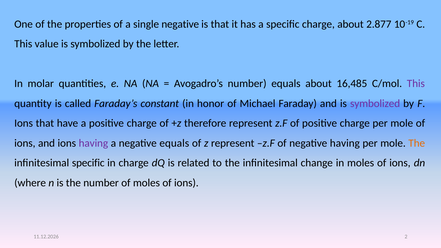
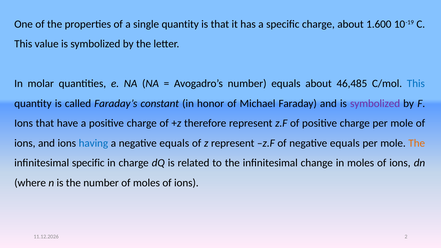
single negative: negative -> quantity (180, 24)
2.877: 2.877 -> 1.600 (379, 24)
16,485: 16,485 -> 46,485 (352, 84)
This colour: purple -> blue (416, 84)
having colour: purple -> blue (93, 143)
of negative having: having -> equals (345, 143)
